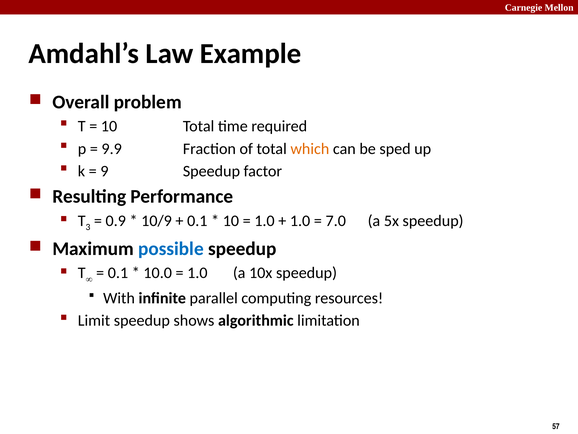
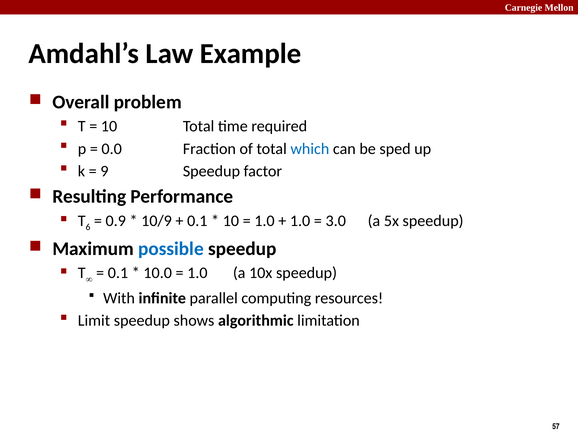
9.9: 9.9 -> 0.0 (112, 149)
which colour: orange -> blue (310, 149)
3: 3 -> 6 (88, 227)
7.0: 7.0 -> 3.0 (336, 221)
